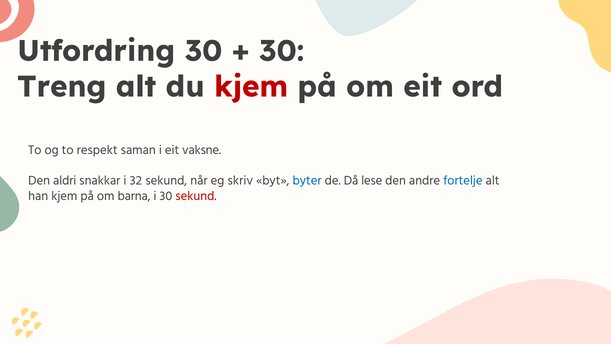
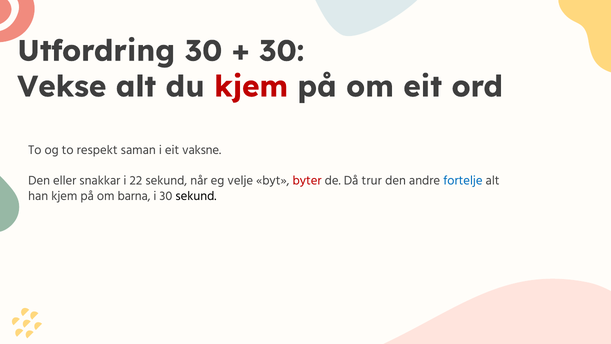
Treng: Treng -> Vekse (62, 87)
aldri: aldri -> eller (65, 180)
32: 32 -> 22 (136, 180)
skriv: skriv -> velje (240, 180)
byter colour: blue -> red (307, 180)
lese: lese -> trur (372, 180)
sekund colour: red -> black (196, 196)
